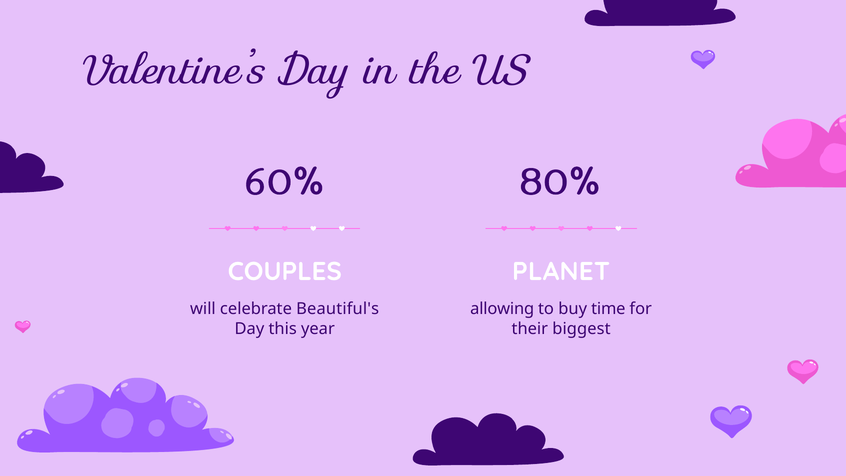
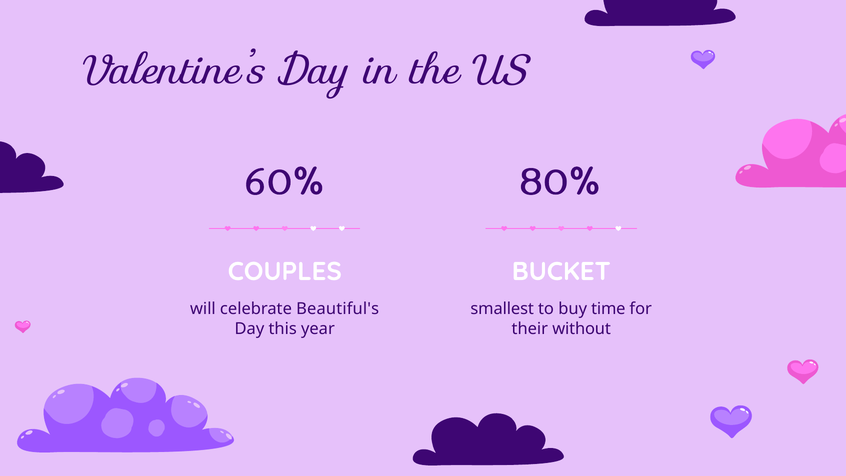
PLANET: PLANET -> BUCKET (561, 271)
allowing: allowing -> smallest (502, 309)
biggest: biggest -> without (582, 329)
